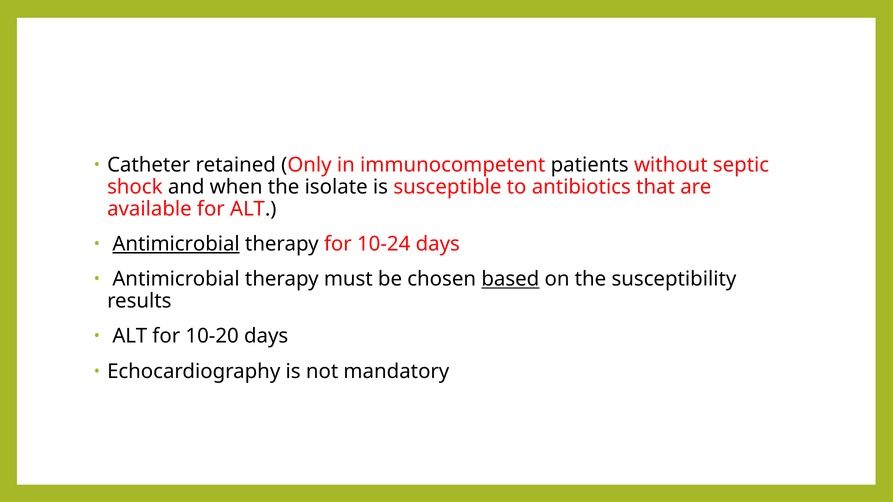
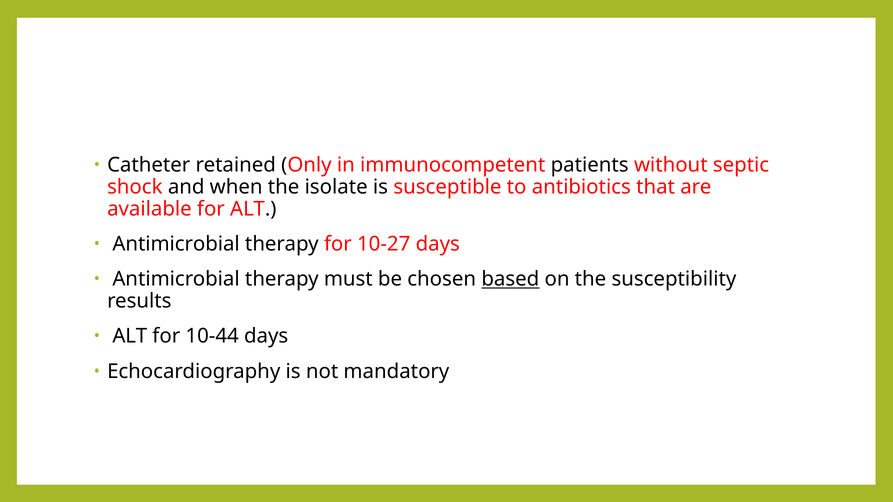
Antimicrobial underline: present -> none (176, 244)
10-24: 10-24 -> 10-27 (384, 244)
10-20: 10-20 -> 10-44 (212, 336)
